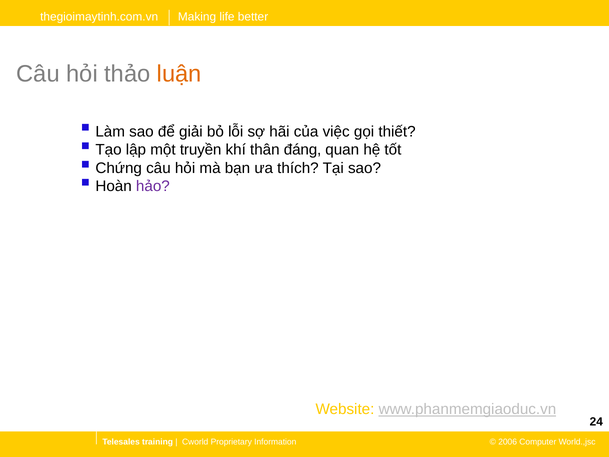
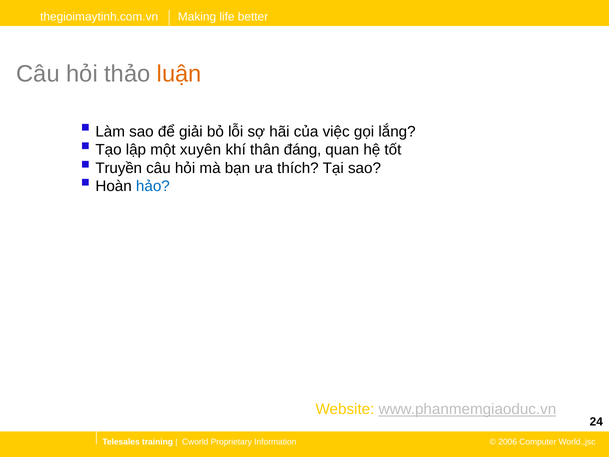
thiết: thiết -> lắng (397, 132)
truyền: truyền -> xuyên (201, 150)
Chứng: Chứng -> Truyền (119, 168)
hảo colour: purple -> blue (153, 186)
